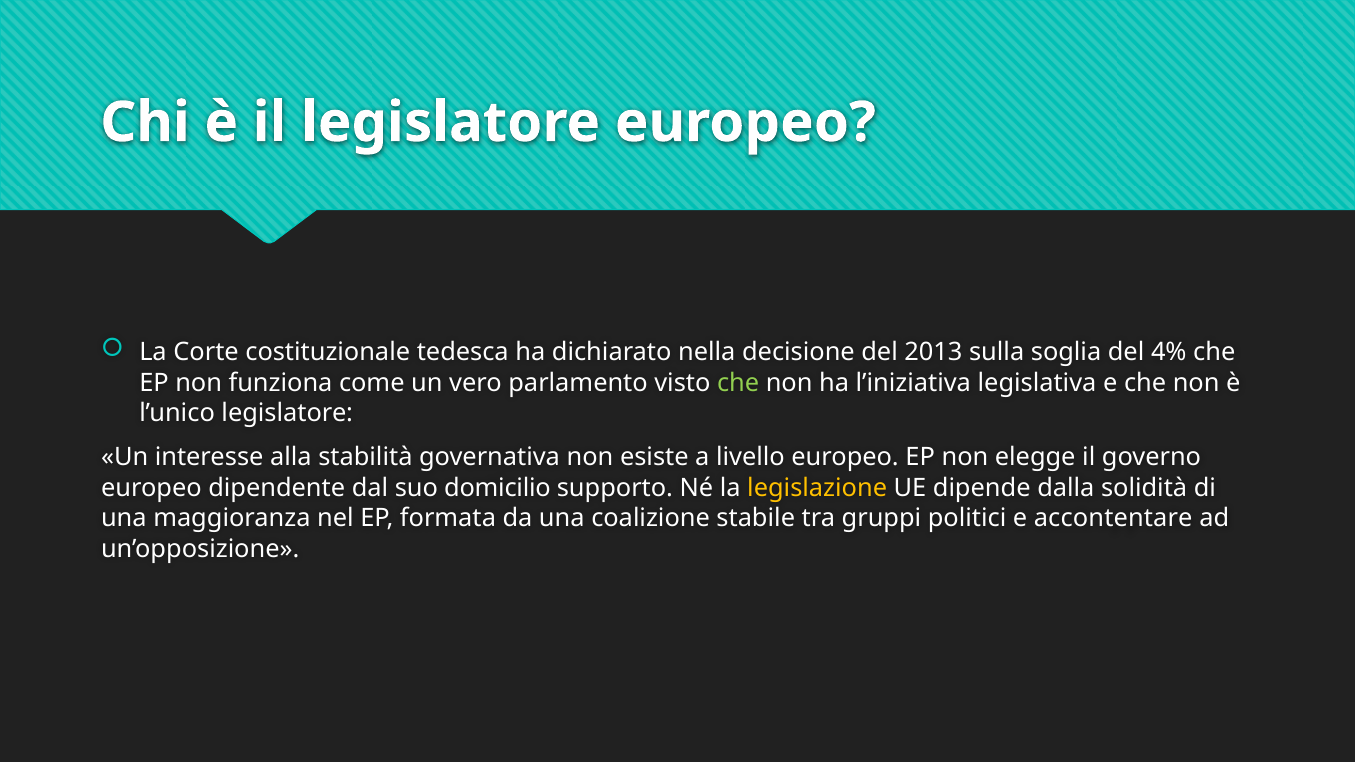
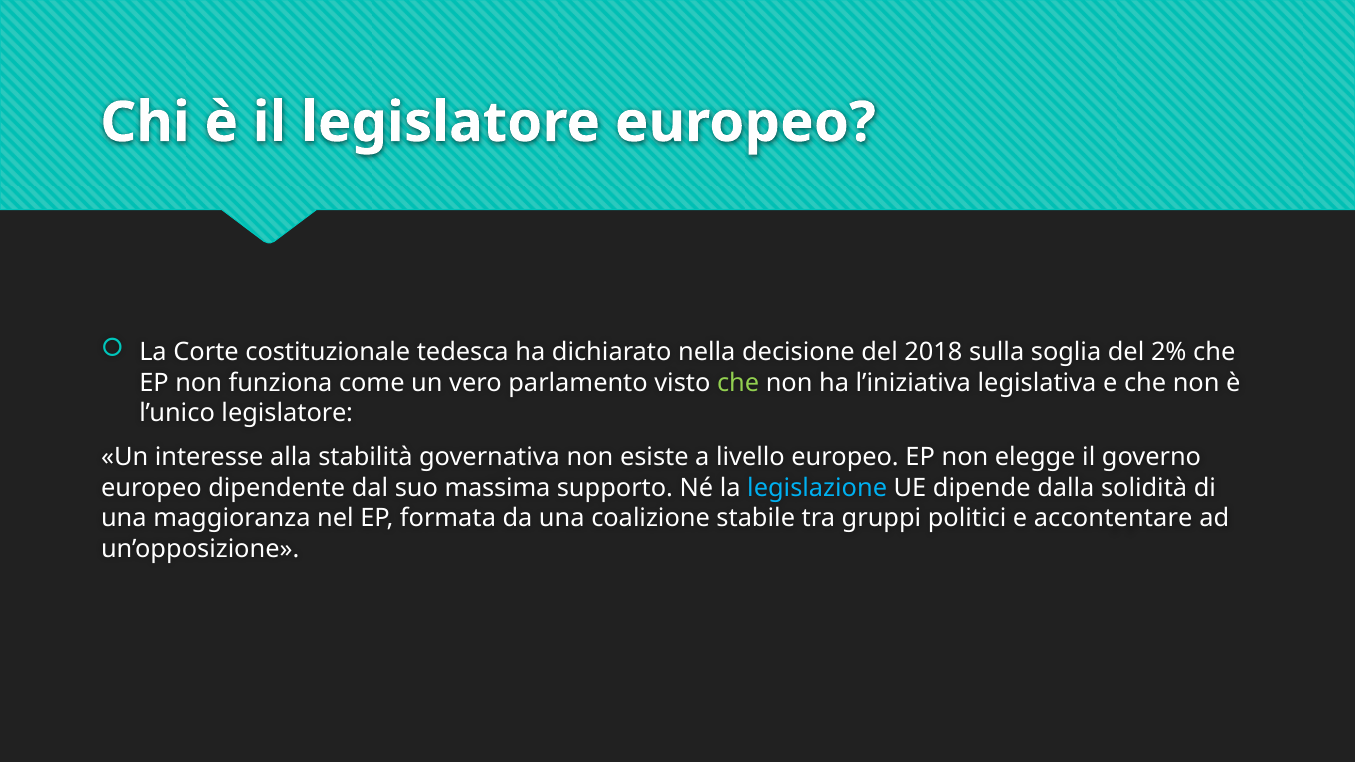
2013: 2013 -> 2018 (933, 353)
4%: 4% -> 2% (1169, 353)
domicilio: domicilio -> massima (497, 488)
legislazione colour: yellow -> light blue (817, 488)
